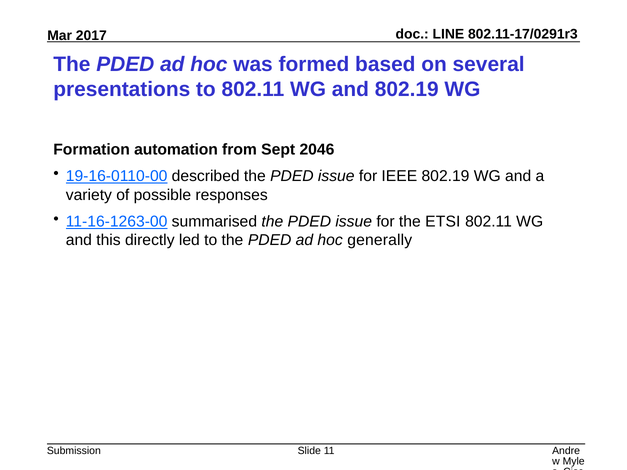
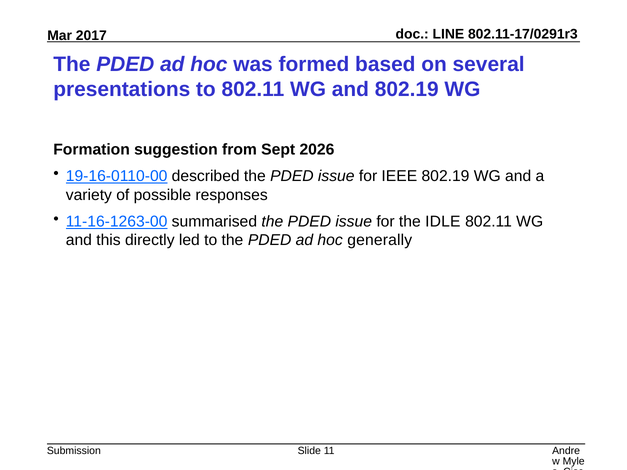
automation: automation -> suggestion (176, 150)
2046: 2046 -> 2026 (317, 150)
ETSI: ETSI -> IDLE (443, 222)
